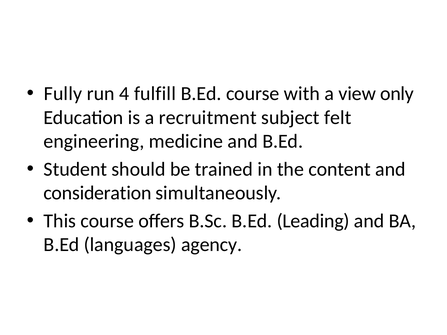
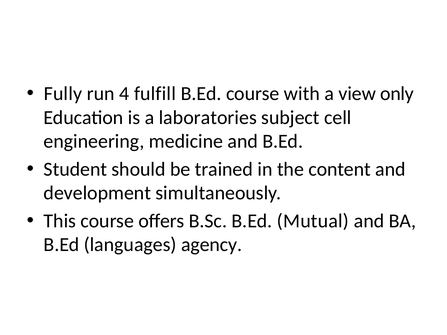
recruitment: recruitment -> laboratories (208, 118)
felt: felt -> cell (338, 118)
consideration: consideration -> development (97, 193)
Leading: Leading -> Mutual (313, 221)
